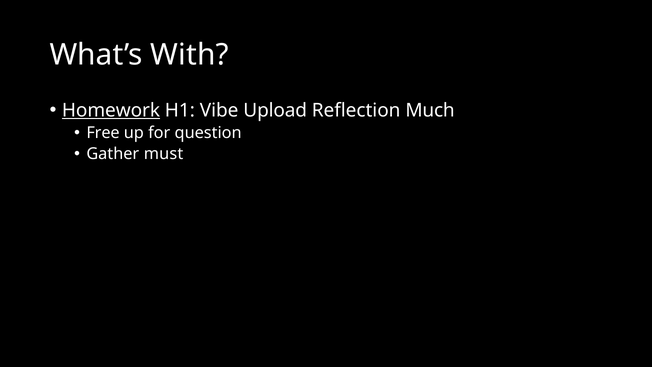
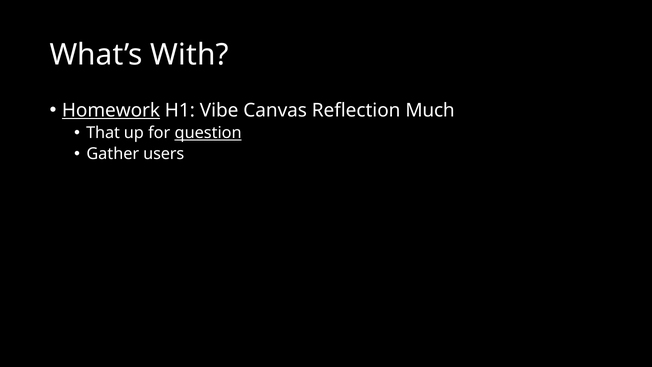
Upload: Upload -> Canvas (275, 110)
Free: Free -> That (103, 133)
question underline: none -> present (208, 133)
must: must -> users (164, 154)
